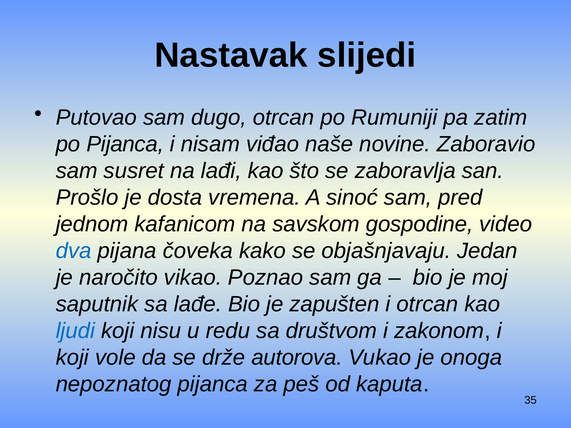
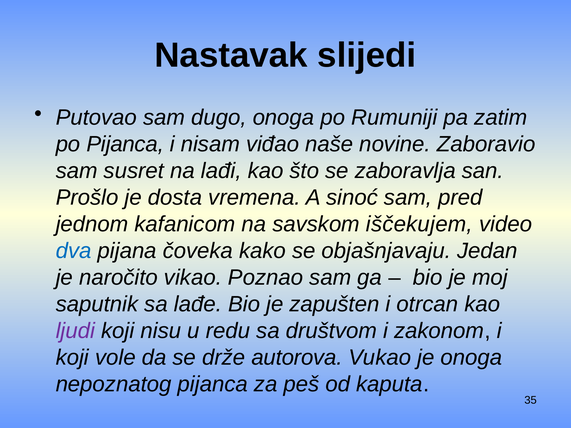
dugo otrcan: otrcan -> onoga (283, 118)
gospodine: gospodine -> iščekujem (419, 224)
ljudi colour: blue -> purple (75, 331)
